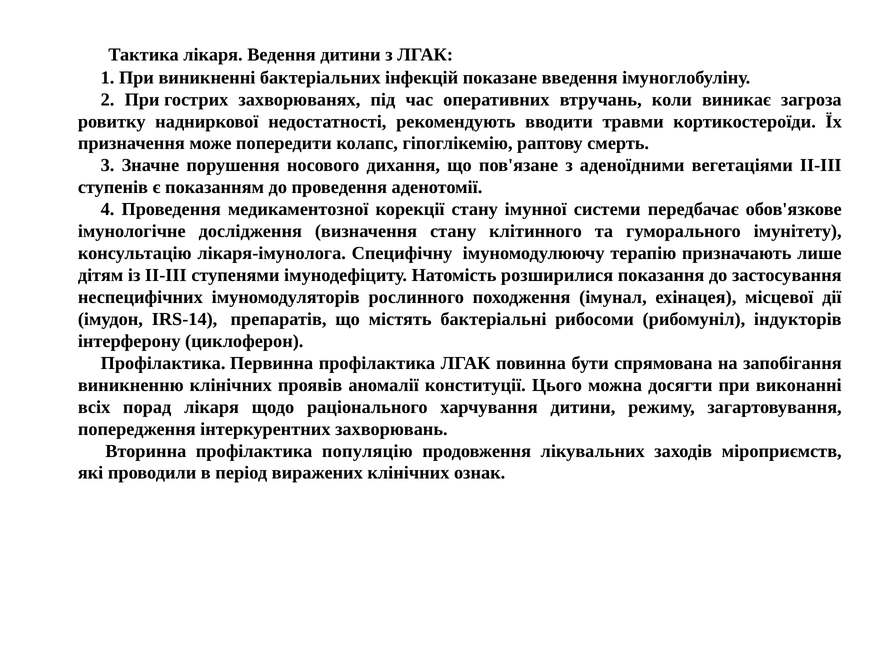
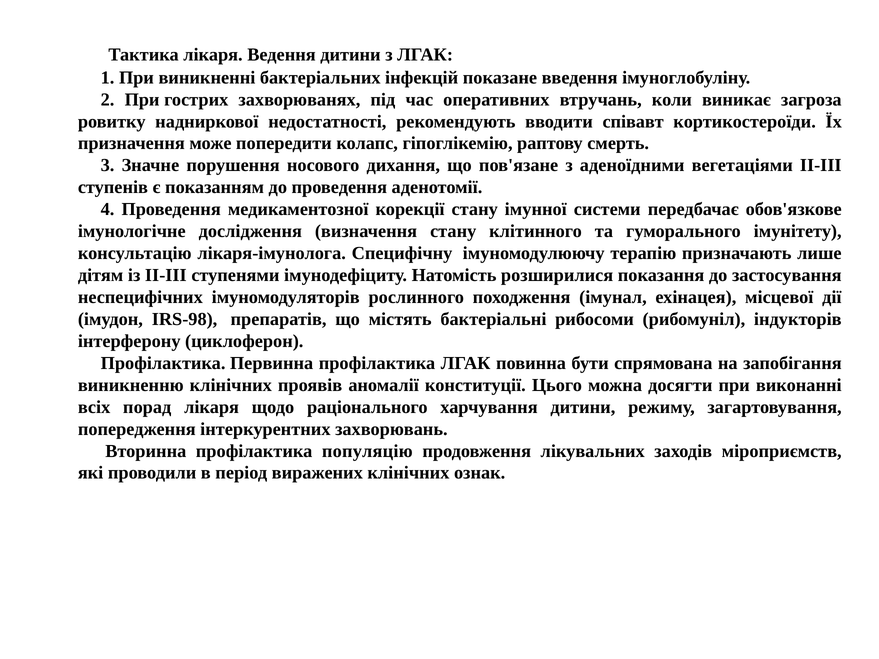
травми: травми -> співавт (633, 122)
IRS-14: IRS-14 -> IRS-98 (185, 319)
